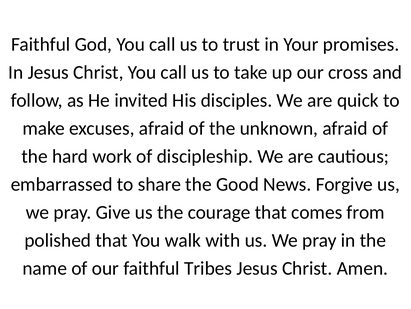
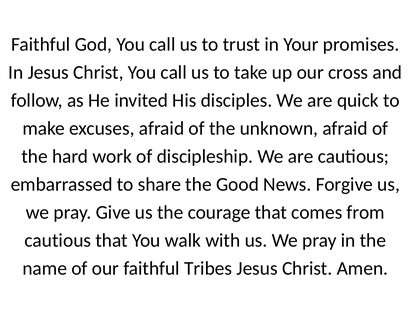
polished: polished -> cautious (58, 240)
